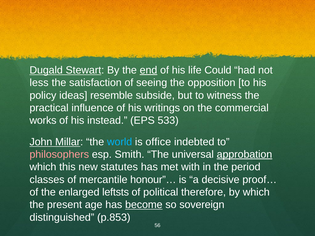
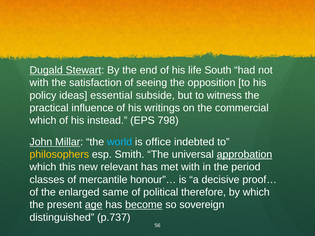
end underline: present -> none (149, 70)
Could: Could -> South (218, 70)
less: less -> with (39, 83)
resemble: resemble -> essential (111, 95)
works: works -> which (43, 121)
533: 533 -> 798 (168, 121)
philosophers colour: pink -> yellow (59, 155)
statutes: statutes -> relevant (119, 167)
leftsts: leftsts -> same (115, 192)
age underline: none -> present (94, 205)
p.853: p.853 -> p.737 (114, 218)
